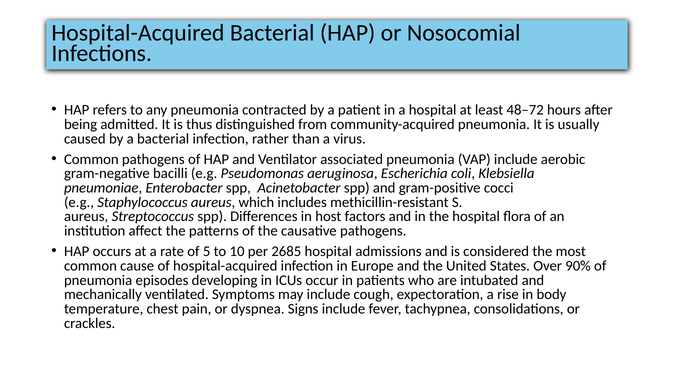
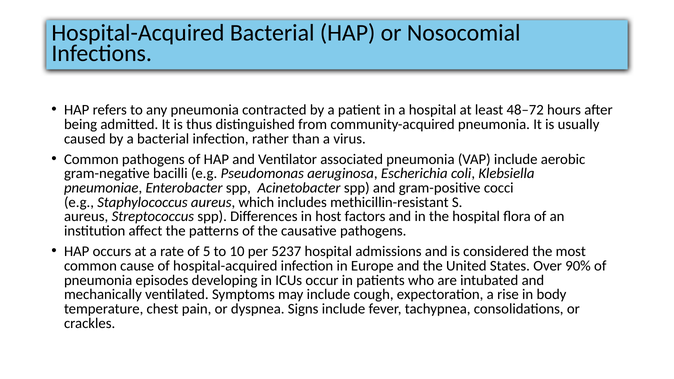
2685: 2685 -> 5237 (286, 252)
